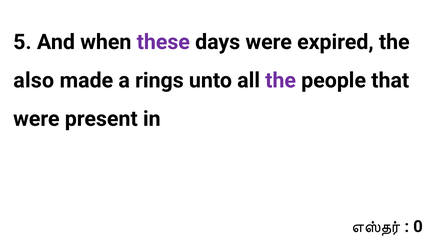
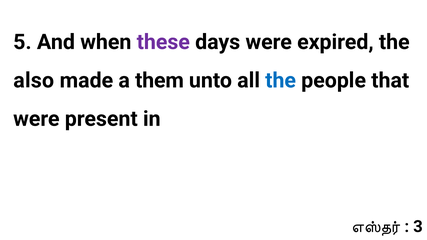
rings: rings -> them (159, 80)
the colour: purple -> blue (281, 80)
0: 0 -> 3 (418, 227)
